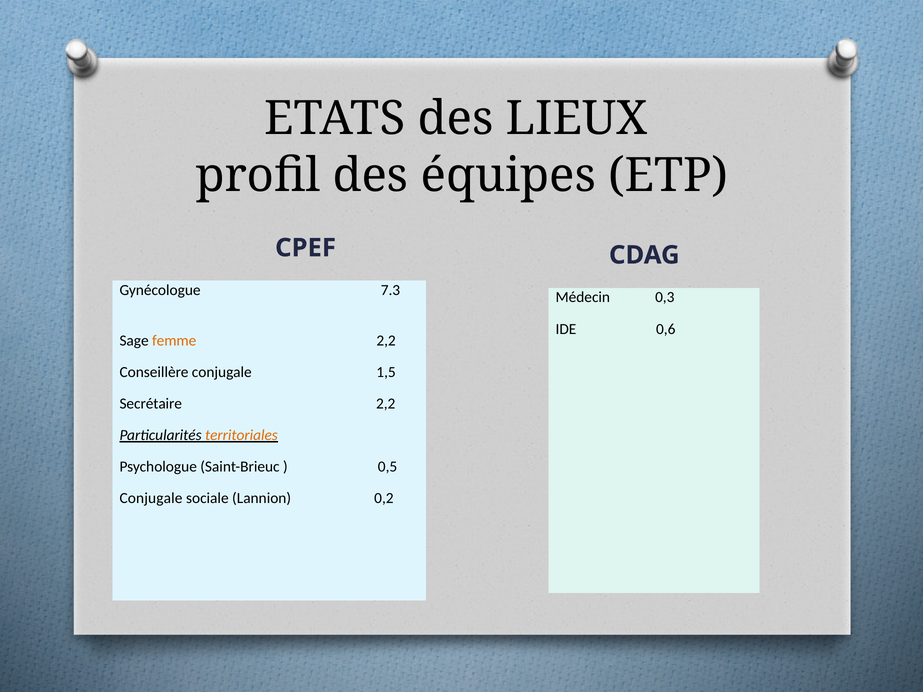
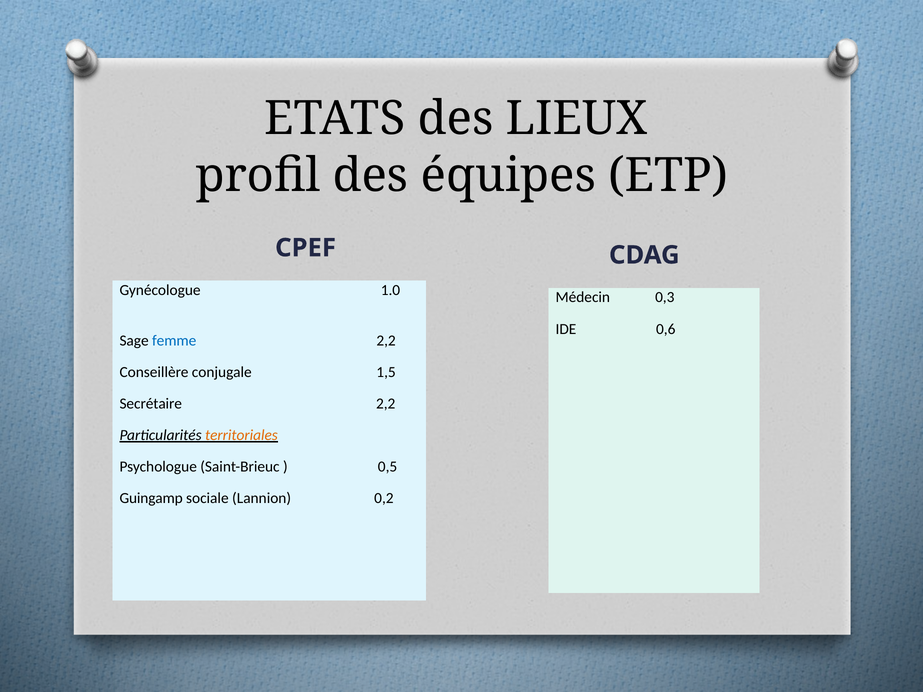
7.3: 7.3 -> 1.0 (390, 290)
femme colour: orange -> blue (174, 341)
Conjugale: Conjugale -> Guingamp (151, 498)
